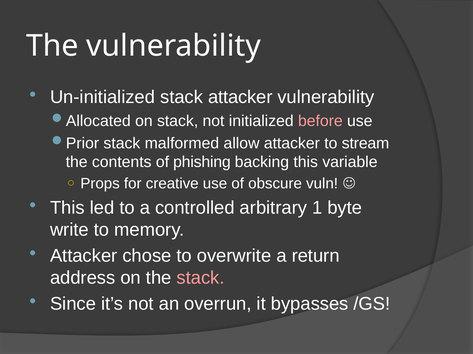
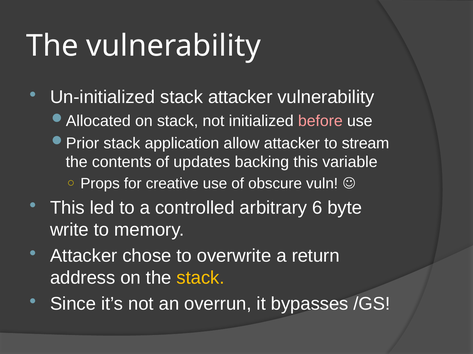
malformed: malformed -> application (182, 143)
phishing: phishing -> updates (202, 162)
1: 1 -> 6 (317, 208)
stack colour: pink -> yellow (200, 279)
